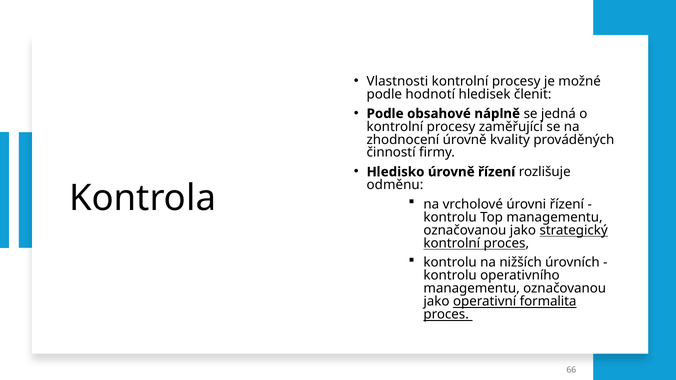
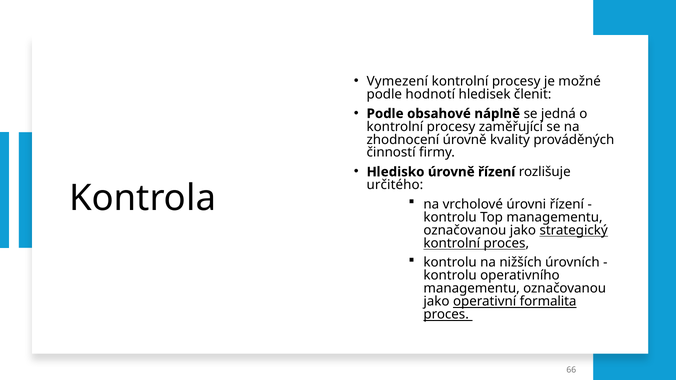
Vlastnosti: Vlastnosti -> Vymezení (397, 81)
odměnu: odměnu -> určitého (395, 185)
